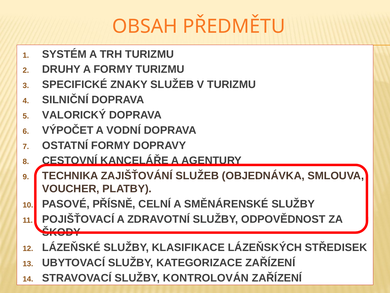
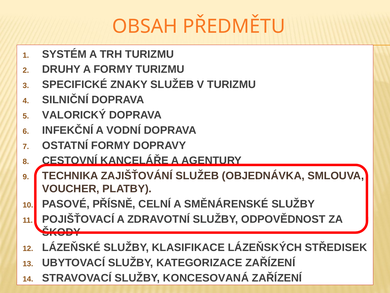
VÝPOČET: VÝPOČET -> INFEKČNÍ (68, 130)
KONTROLOVÁN: KONTROLOVÁN -> KONCESOVANÁ (206, 278)
